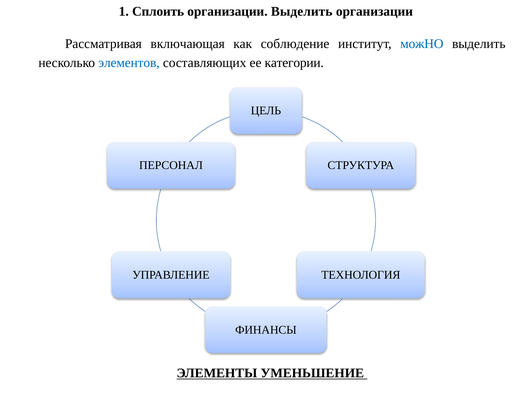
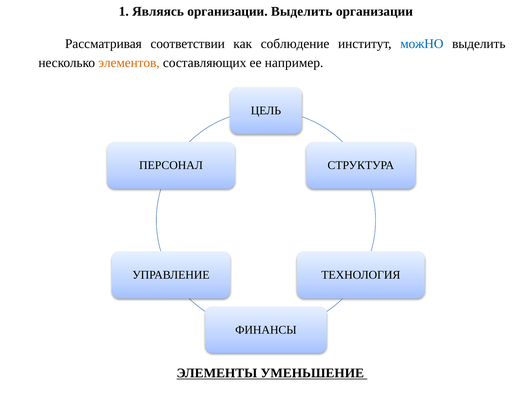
Сплоить: Сплоить -> Являясь (158, 12)
включающая: включающая -> соответствии (188, 44)
элементов colour: blue -> orange (129, 63)
категории: категории -> например (294, 63)
